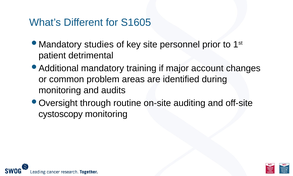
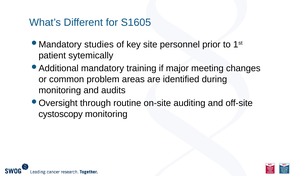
detrimental: detrimental -> sytemically (91, 55)
account: account -> meeting (207, 68)
